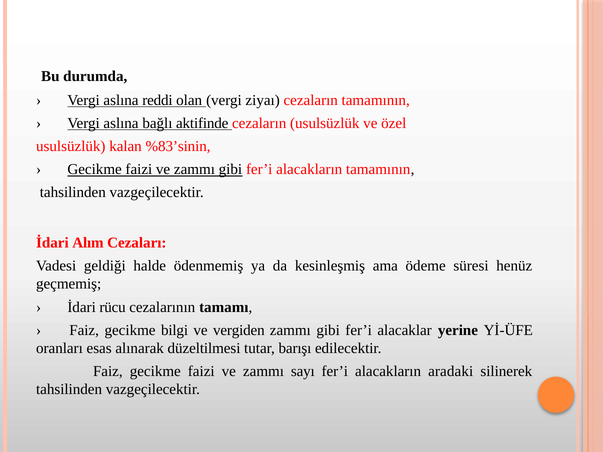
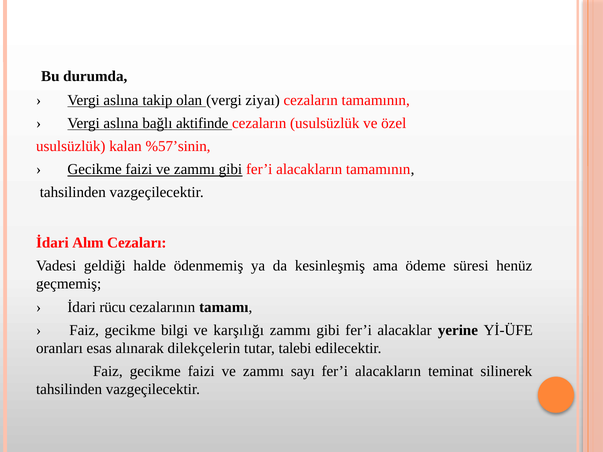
reddi: reddi -> takip (157, 100)
%83’sinin: %83’sinin -> %57’sinin (178, 146)
vergiden: vergiden -> karşılığı (239, 330)
düzeltilmesi: düzeltilmesi -> dilekçelerin (204, 348)
barışı: barışı -> talebi (295, 348)
aradaki: aradaki -> teminat (451, 372)
